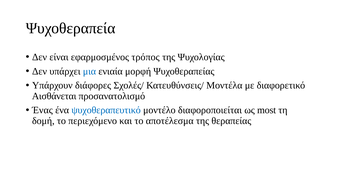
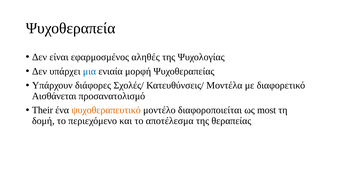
τρόπος: τρόπος -> αληθές (146, 57)
Ένας: Ένας -> Their (43, 110)
ψυχοθεραπευτικό colour: blue -> orange (106, 110)
